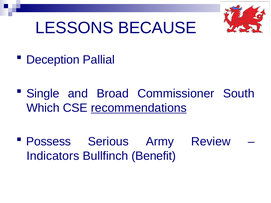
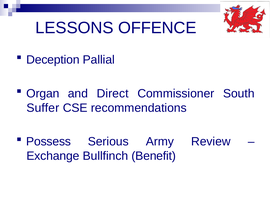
BECAUSE: BECAUSE -> OFFENCE (157, 28)
Single: Single -> Organ (43, 94)
Broad: Broad -> Direct (113, 94)
Which: Which -> Suffer (43, 108)
recommendations underline: present -> none (139, 108)
Indicators: Indicators -> Exchange (53, 156)
